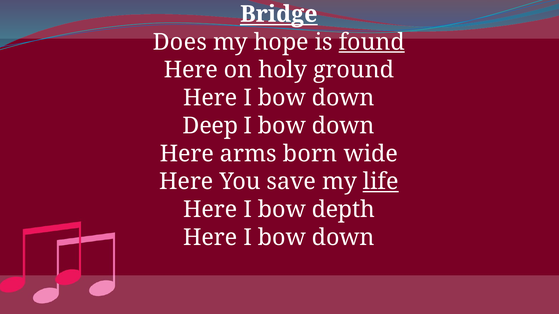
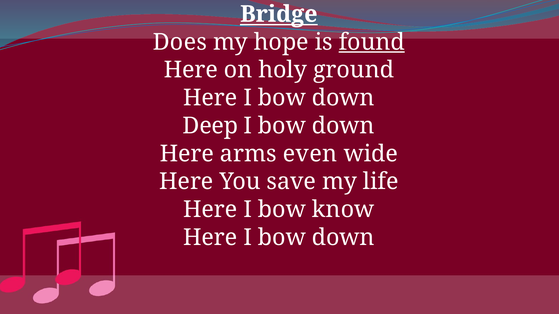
born: born -> even (310, 154)
life underline: present -> none (381, 182)
depth: depth -> know (343, 210)
